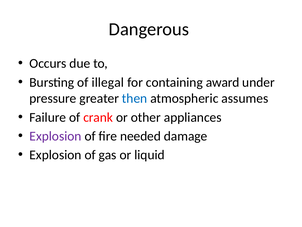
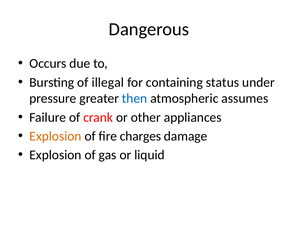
award: award -> status (223, 82)
Explosion colour: purple -> orange (55, 136)
needed: needed -> charges (141, 136)
